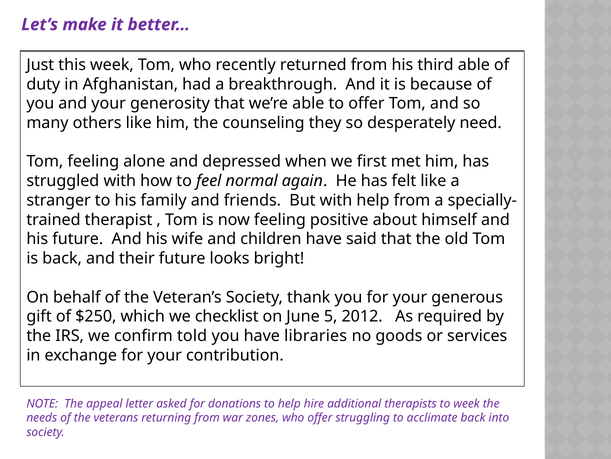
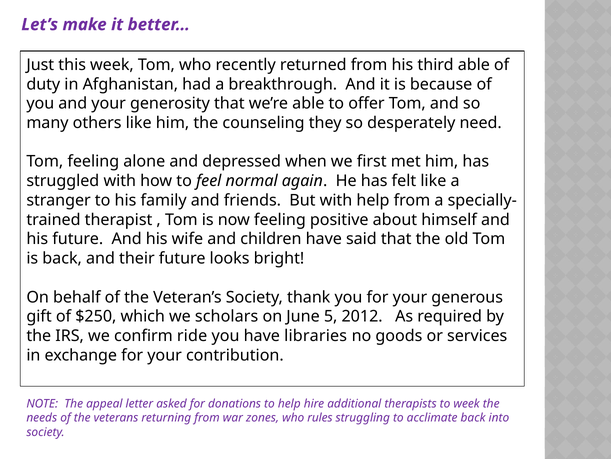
checklist: checklist -> scholars (227, 316)
told: told -> ride (192, 335)
who offer: offer -> rules (320, 417)
